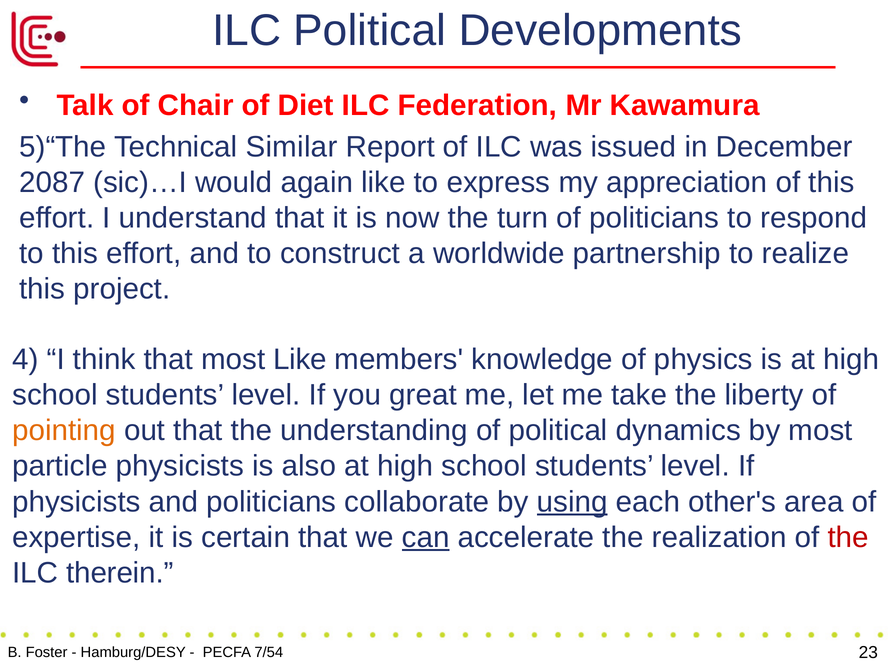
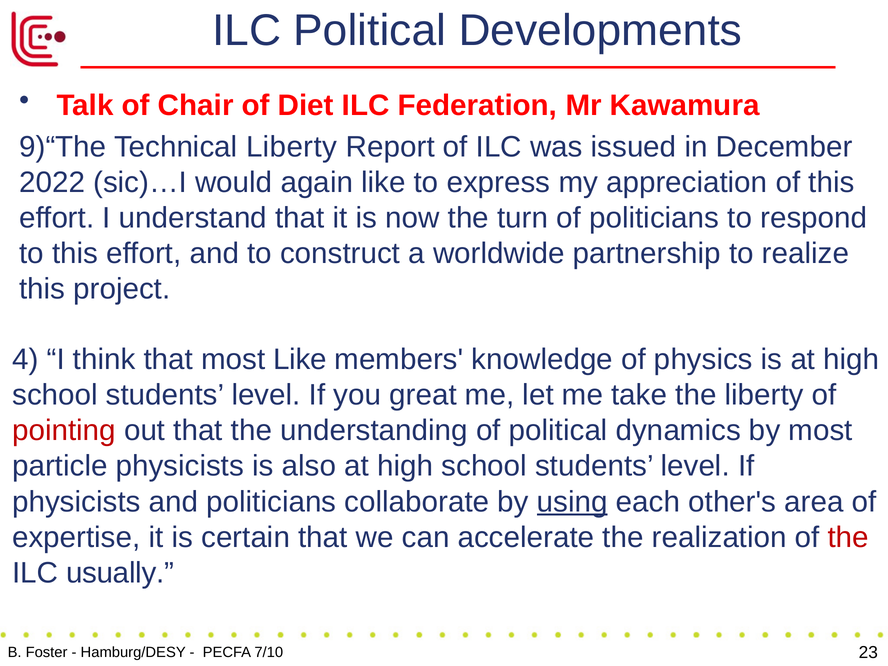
5)“The: 5)“The -> 9)“The (63, 147)
Technical Similar: Similar -> Liberty (292, 147)
2087: 2087 -> 2022 (52, 182)
pointing colour: orange -> red (64, 431)
can underline: present -> none (426, 537)
therein: therein -> usually (120, 573)
7/54: 7/54 -> 7/10 (269, 652)
